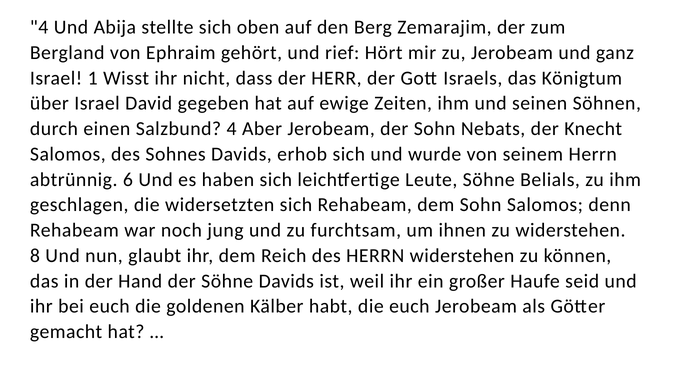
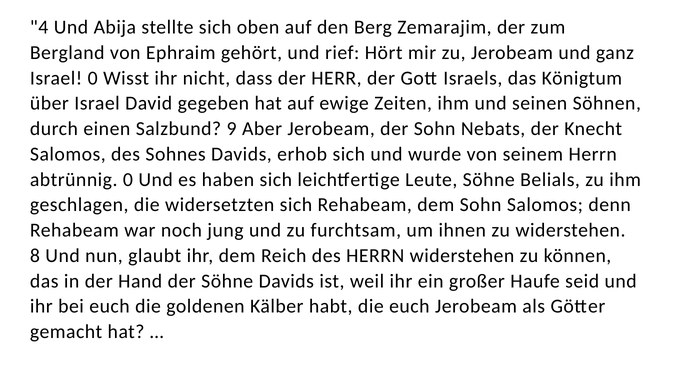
Israel 1: 1 -> 0 (93, 78)
Salzbund 4: 4 -> 9 (232, 129)
abtrünnig 6: 6 -> 0 (128, 179)
